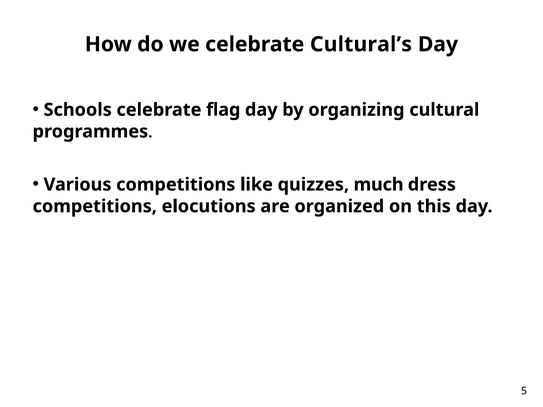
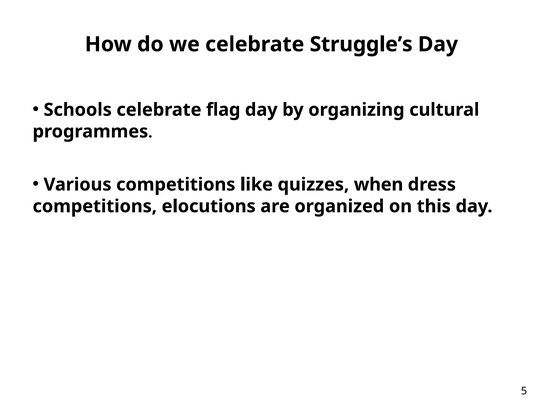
Cultural’s: Cultural’s -> Struggle’s (361, 44)
much: much -> when (379, 185)
